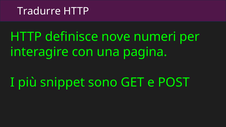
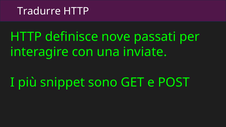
numeri: numeri -> passati (155, 37)
pagina: pagina -> inviate (145, 52)
